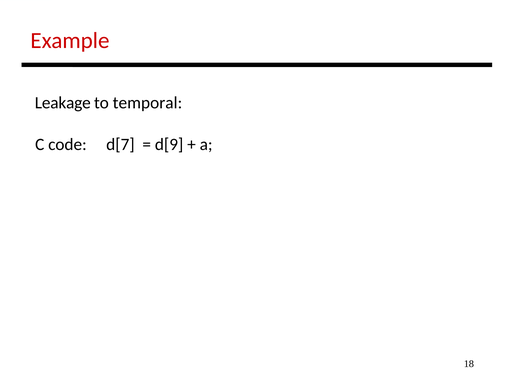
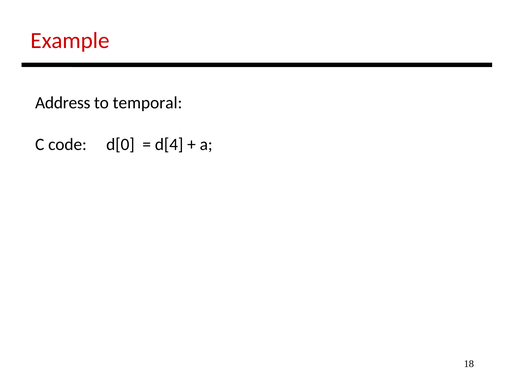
Leakage: Leakage -> Address (63, 103)
d[7: d[7 -> d[0 (120, 144)
d[9: d[9 -> d[4 (169, 144)
